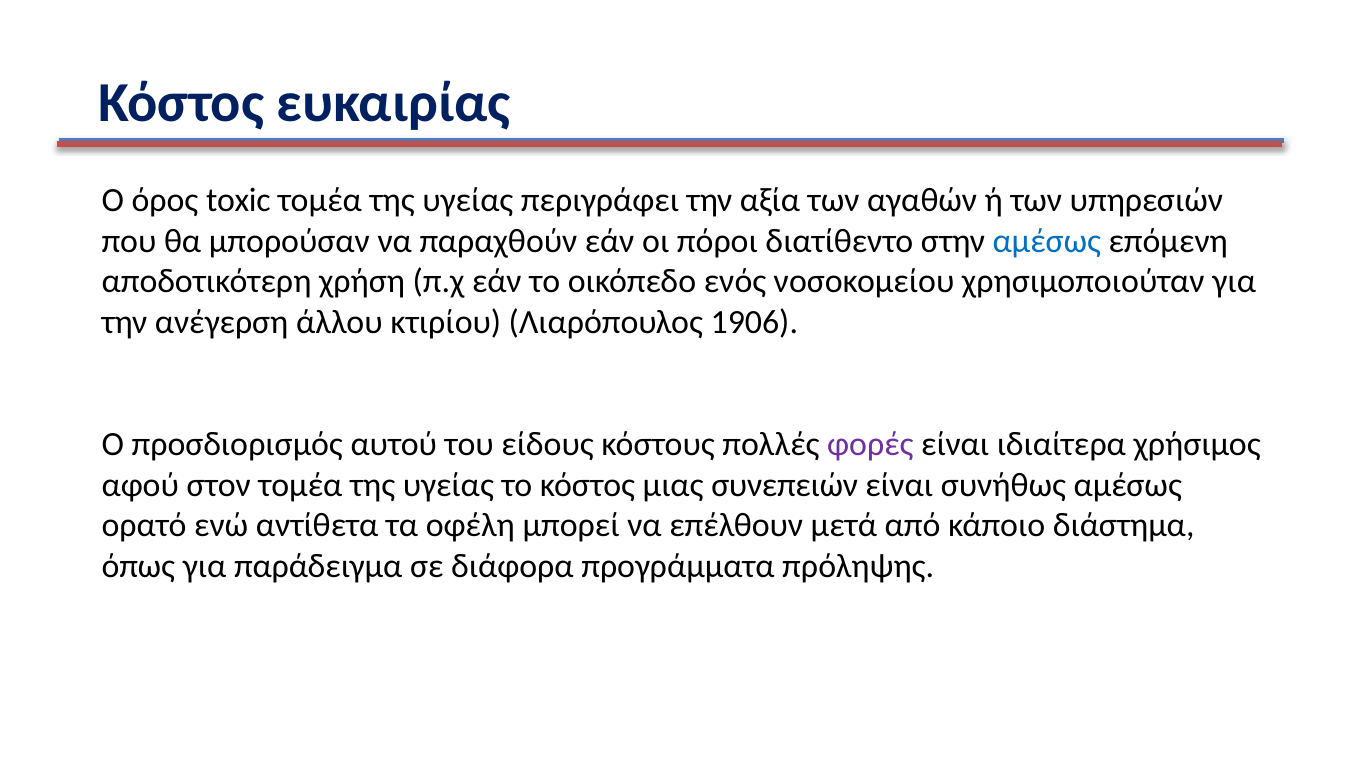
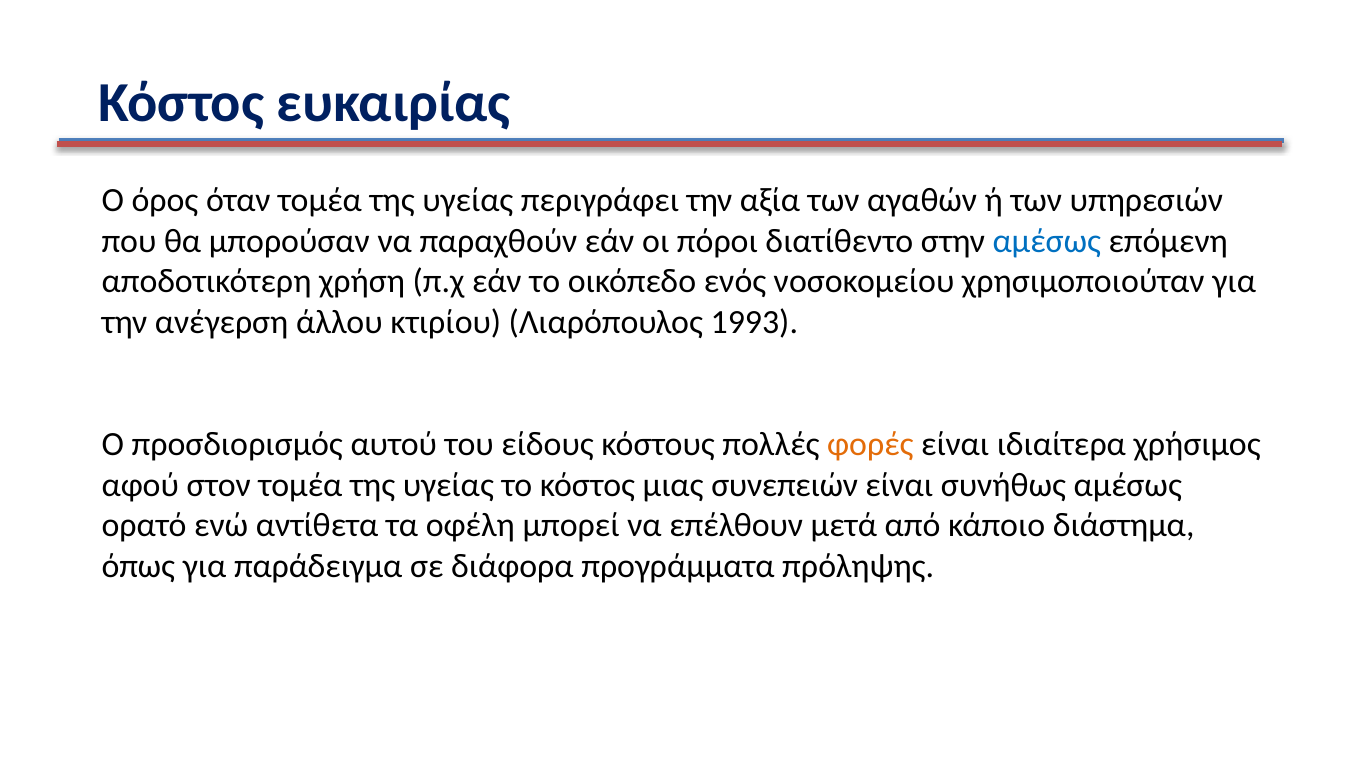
toxic: toxic -> όταν (238, 201)
1906: 1906 -> 1993 (754, 323)
φορές colour: purple -> orange (870, 444)
